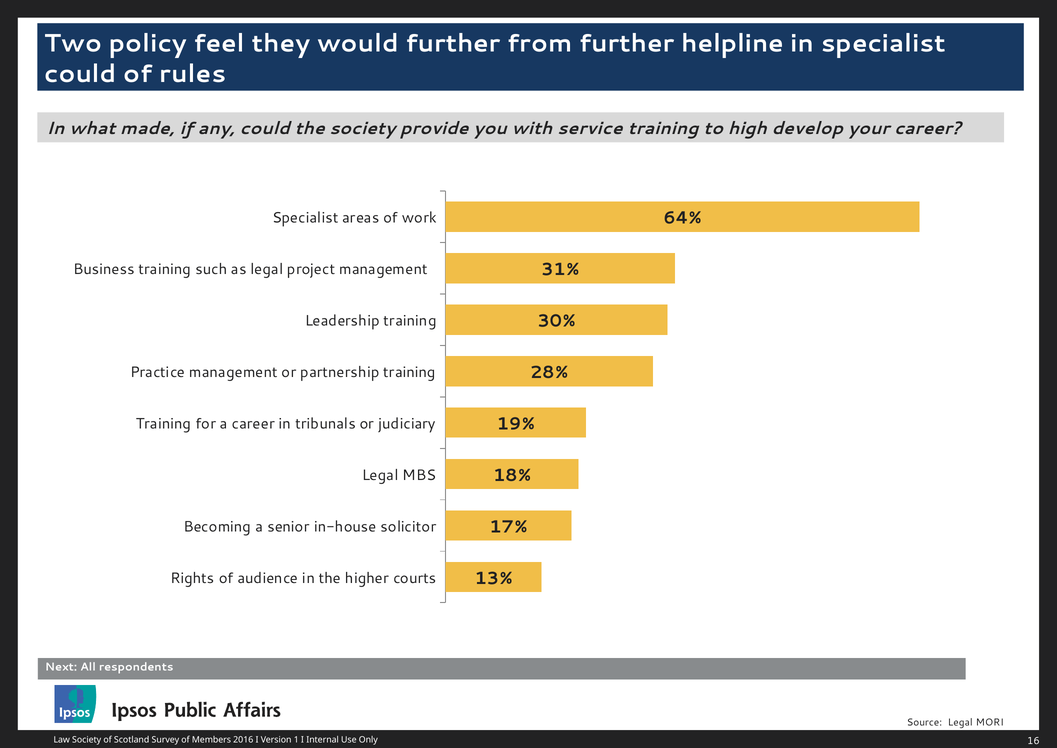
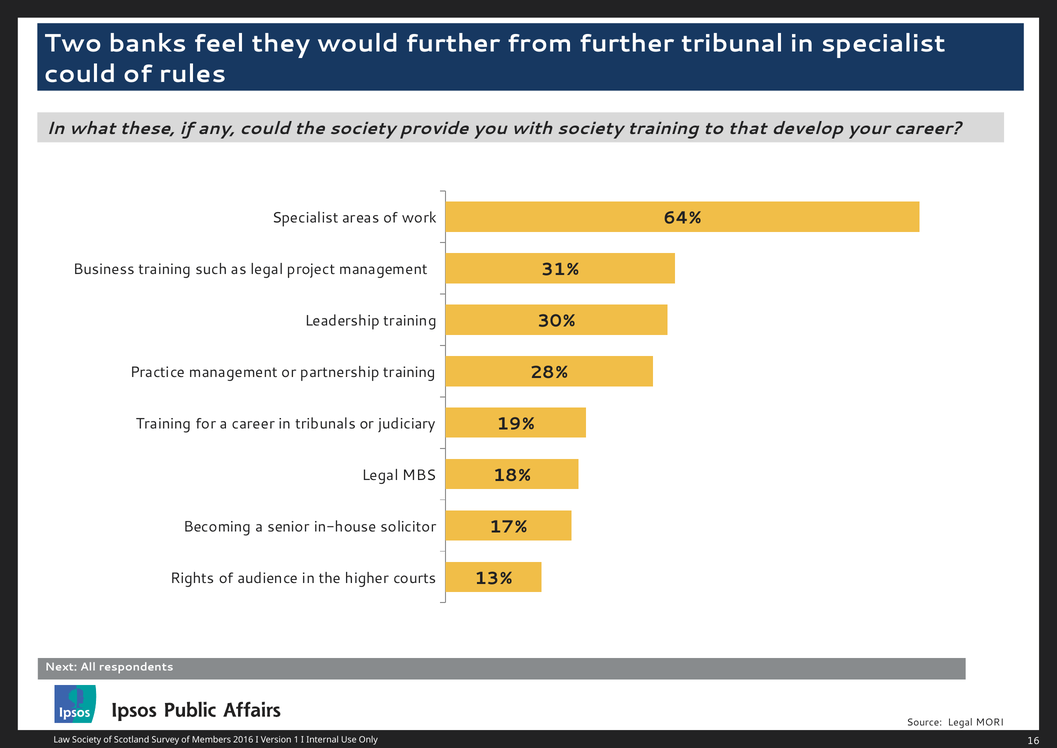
policy: policy -> banks (148, 44)
helpline: helpline -> tribunal (733, 44)
made: made -> these (148, 128)
with service: service -> society (590, 128)
high: high -> that (747, 128)
